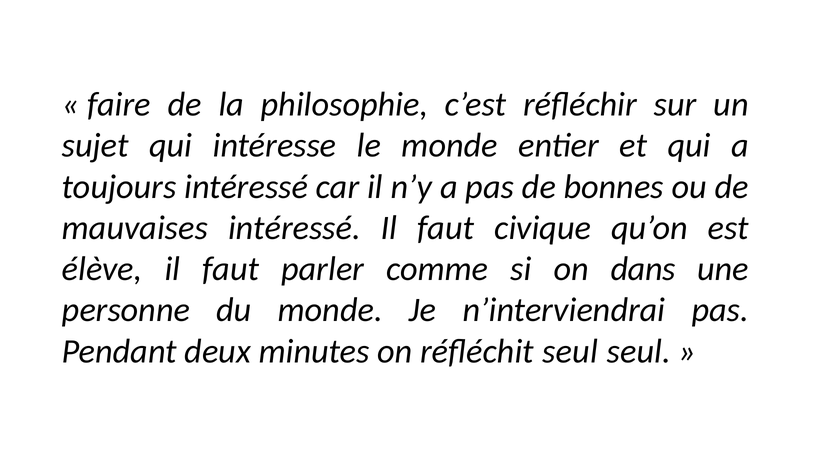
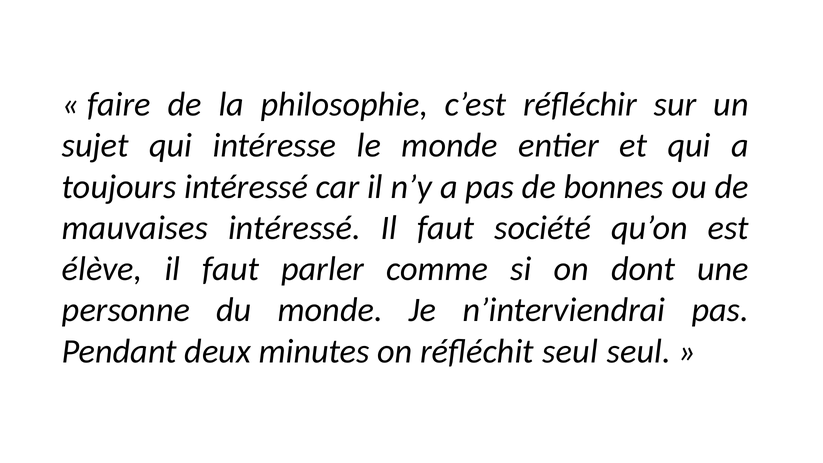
civique: civique -> société (543, 228)
dans: dans -> dont (643, 269)
